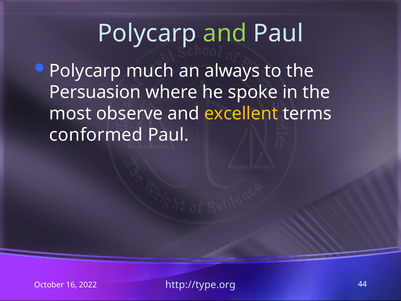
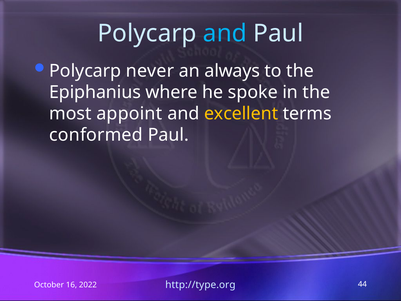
and colour: light green -> light blue (225, 33)
much: much -> never (150, 71)
Persuasion: Persuasion -> Epiphanius (95, 92)
observe: observe -> appoint (129, 114)
